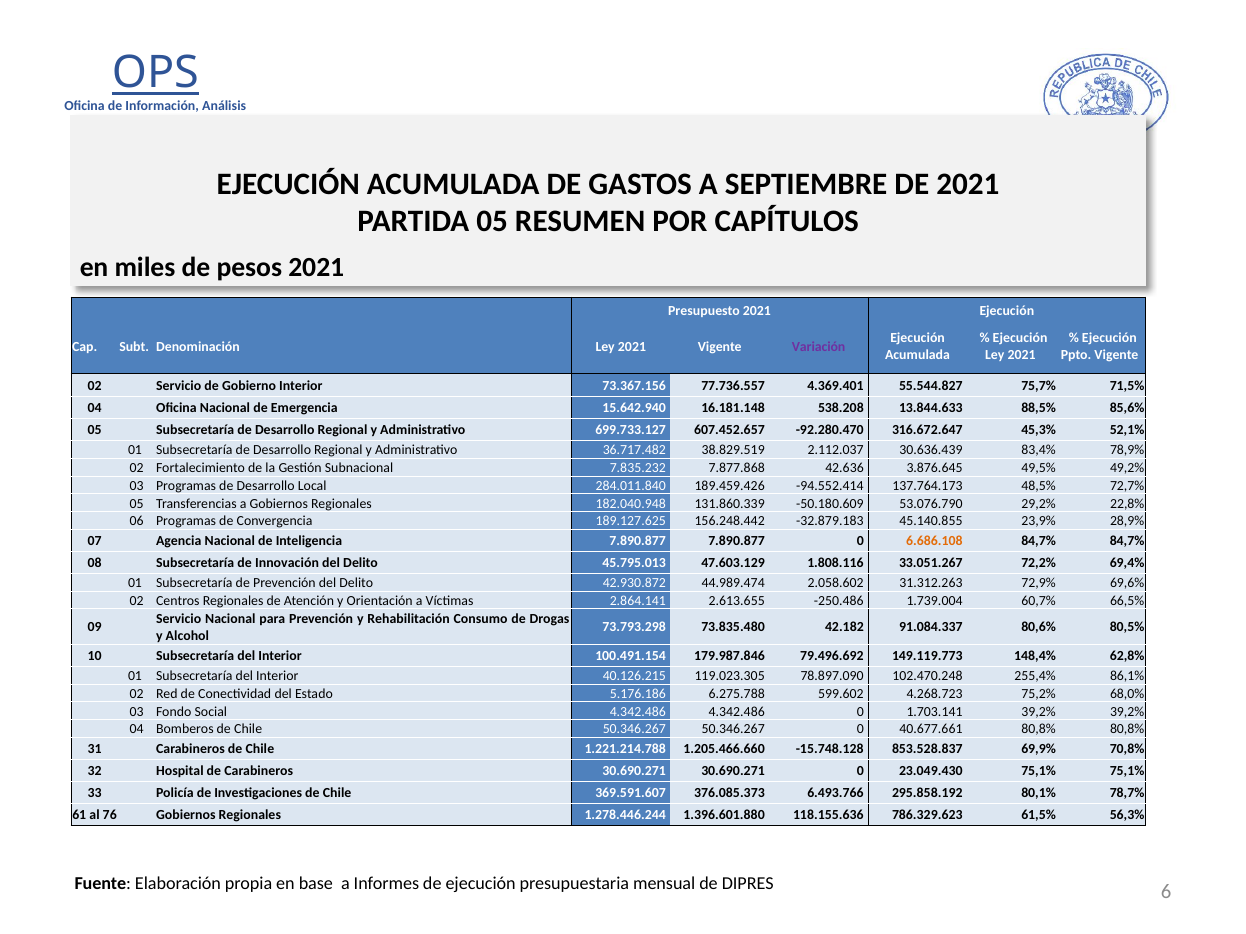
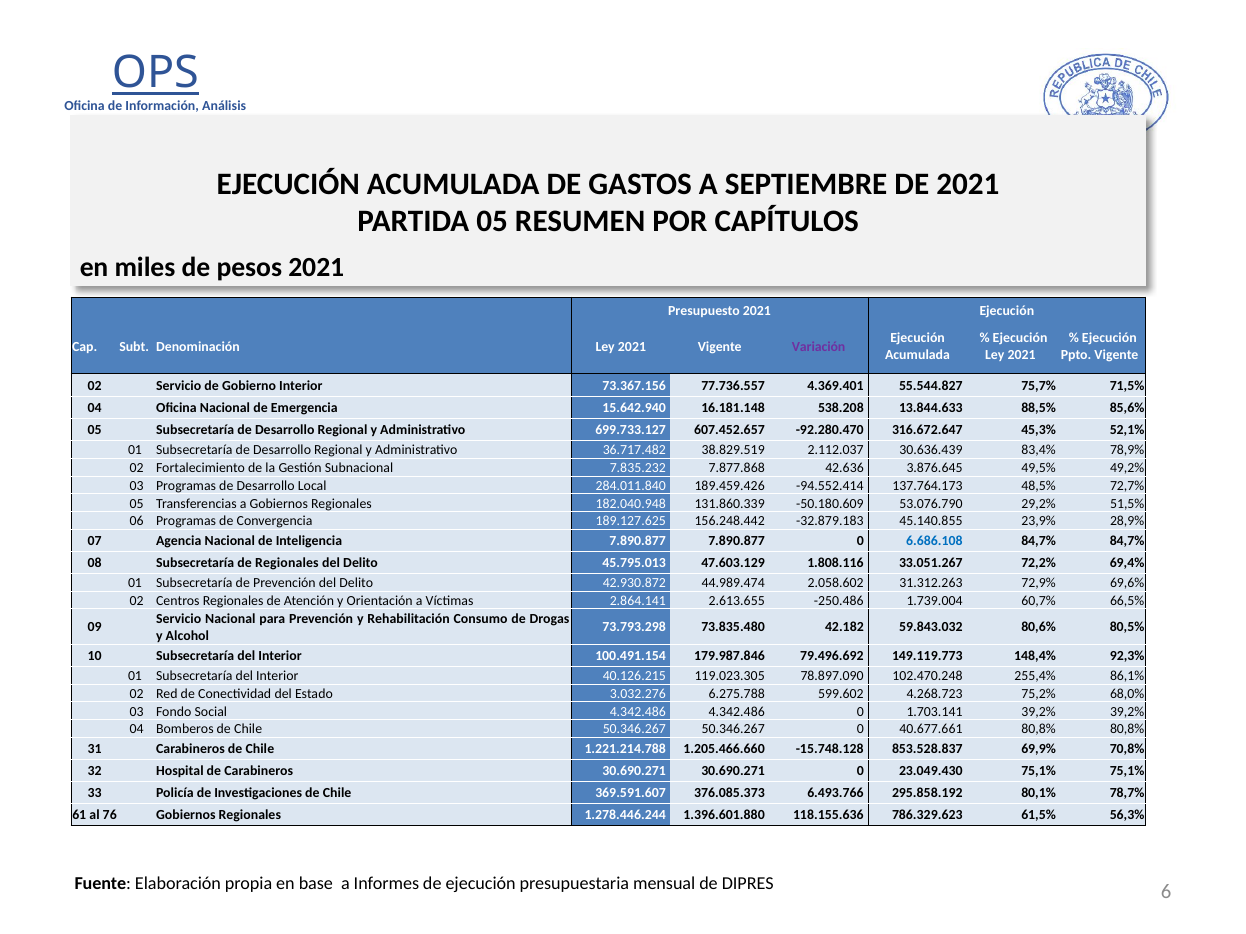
22,8%: 22,8% -> 51,5% (1127, 504)
6.686.108 colour: orange -> blue (934, 541)
de Innovación: Innovación -> Regionales (287, 563)
91.084.337: 91.084.337 -> 59.843.032 (931, 628)
62,8%: 62,8% -> 92,3% (1127, 656)
5.176.186: 5.176.186 -> 3.032.276 (638, 694)
